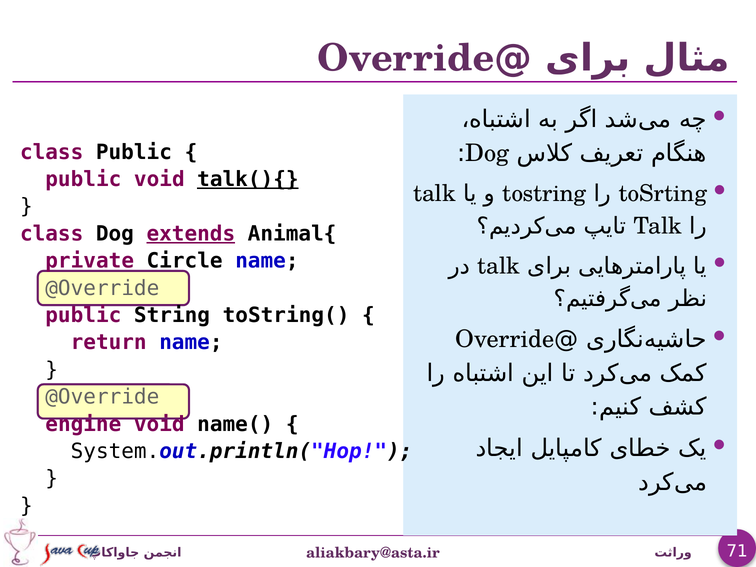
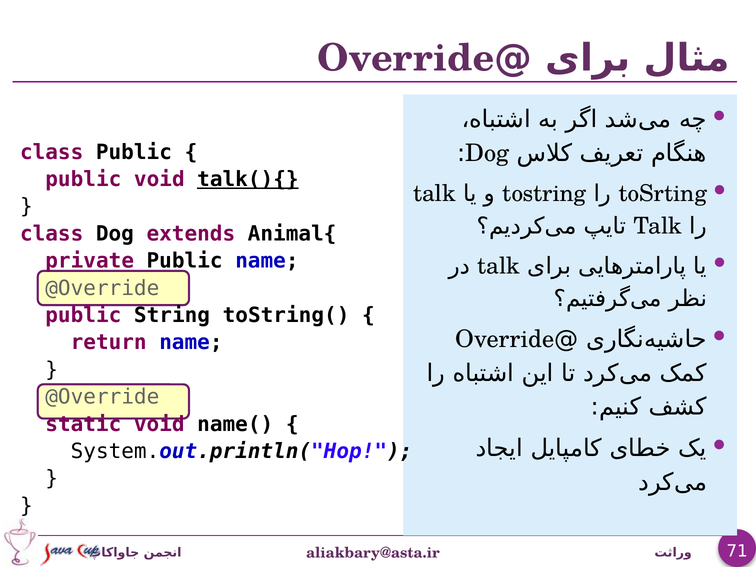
extends underline: present -> none (191, 234)
private Circle: Circle -> Public (185, 261)
engine: engine -> static (83, 424)
